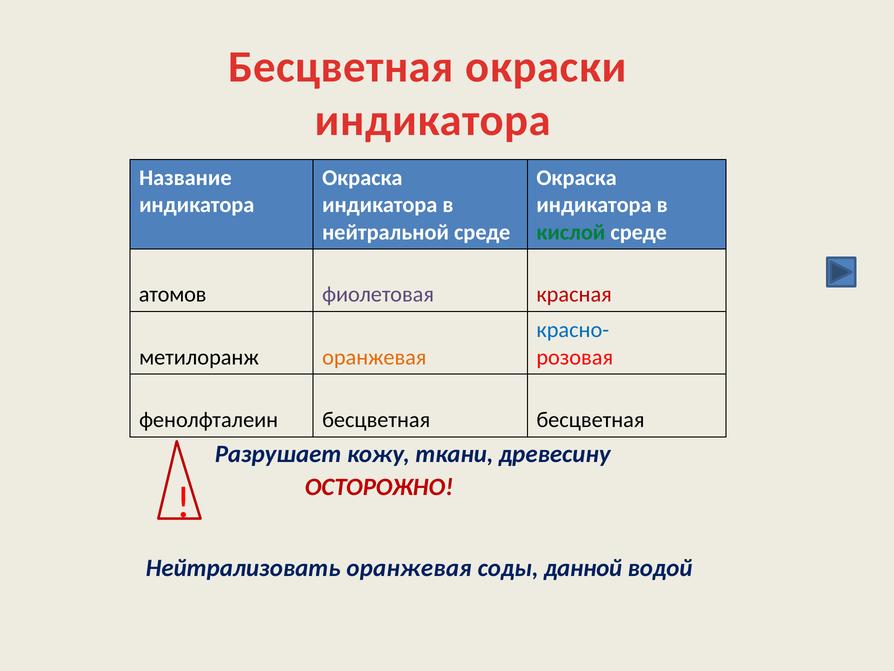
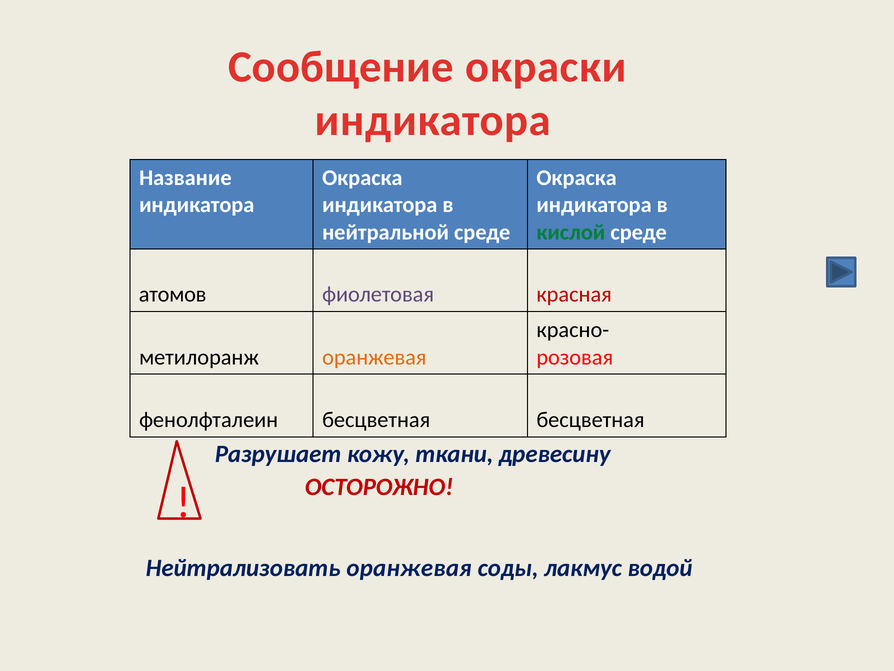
Бесцветная: Бесцветная -> Сообщение (341, 67)
красно- colour: blue -> black (573, 330)
данной: данной -> лакмус (583, 567)
